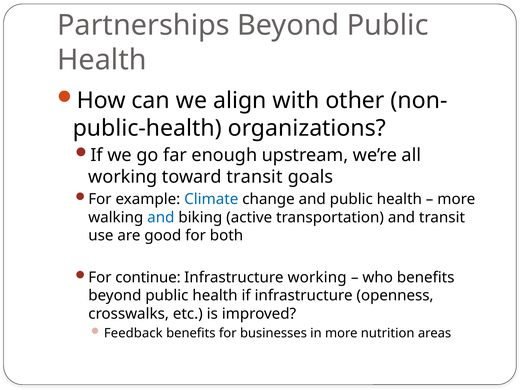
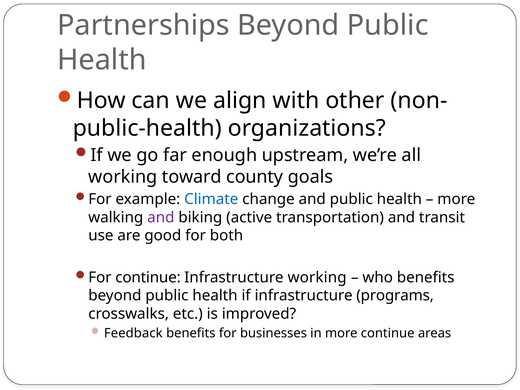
toward transit: transit -> county (255, 177)
and colour: blue -> purple (161, 217)
openness: openness -> programs (395, 296)
more nutrition: nutrition -> continue (388, 333)
